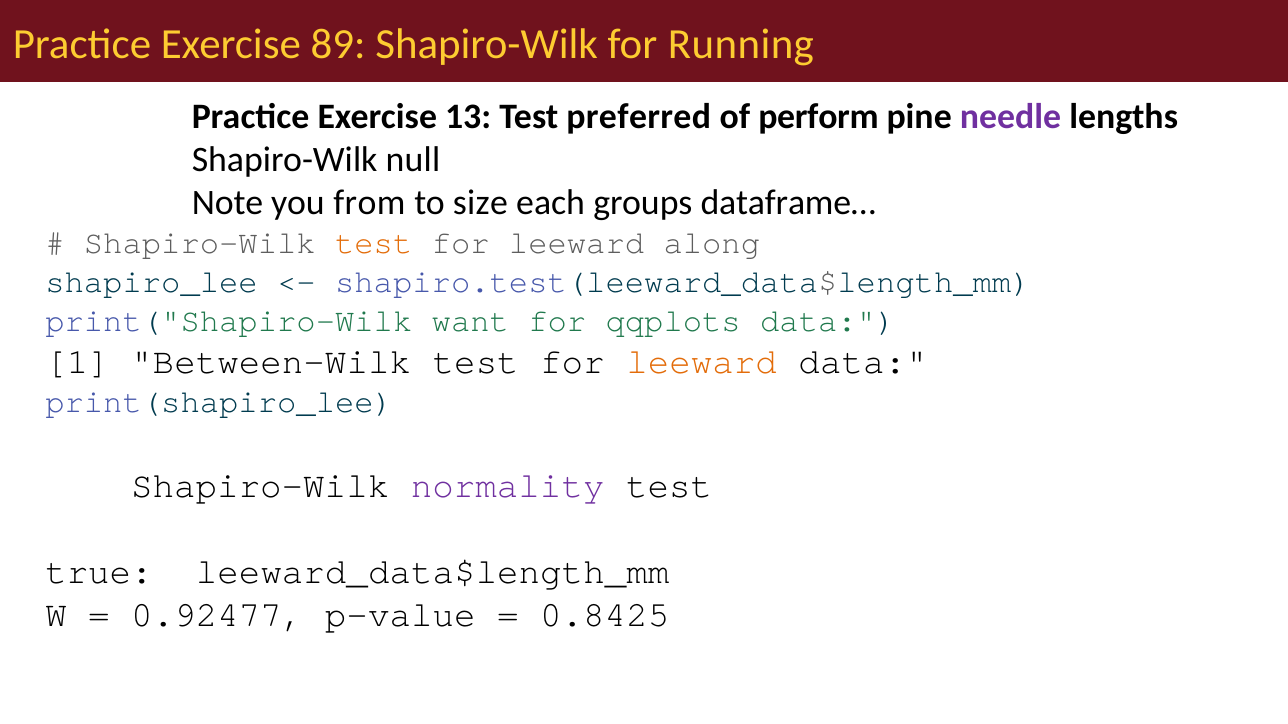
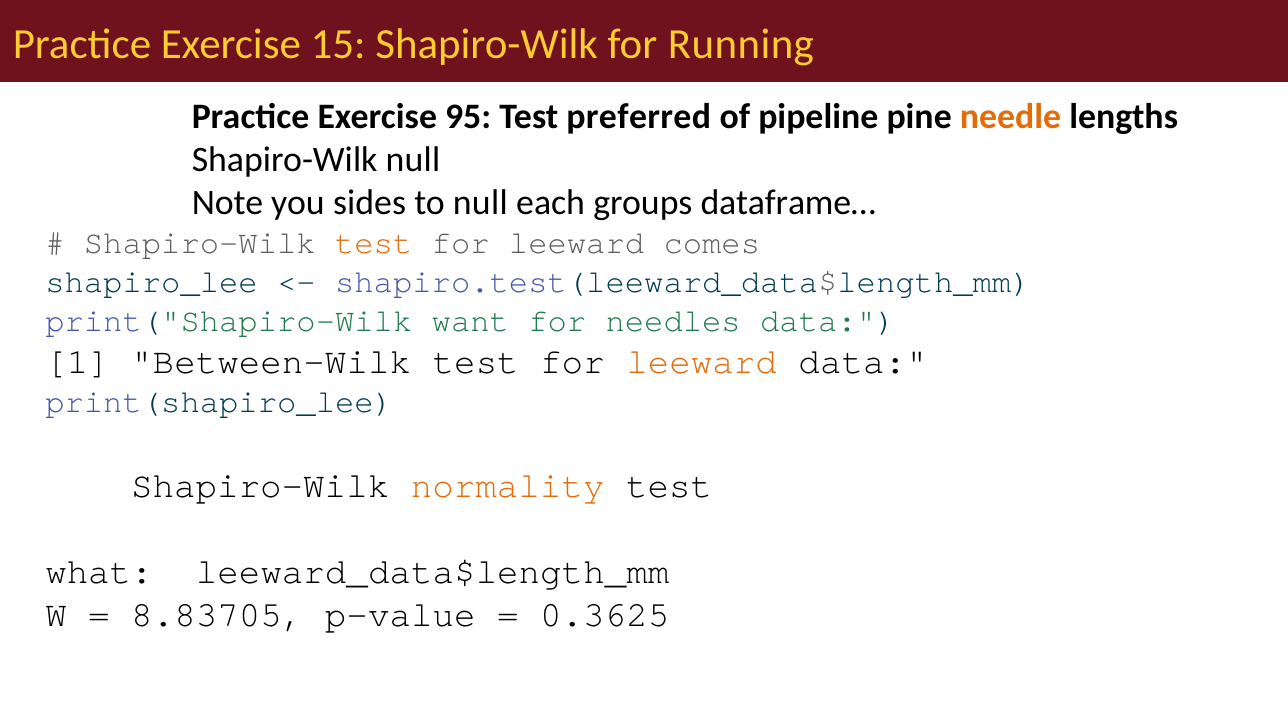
89: 89 -> 15 (338, 44)
13: 13 -> 95 (468, 117)
perform: perform -> pipeline (818, 117)
needle colour: purple -> orange (1011, 117)
from: from -> sides (370, 203)
to size: size -> null (480, 203)
along: along -> comes (712, 243)
qqplots: qqplots -> needles (673, 321)
normality colour: purple -> orange (508, 486)
true: true -> what (99, 572)
0.92477: 0.92477 -> 8.83705 (217, 615)
0.8425: 0.8425 -> 0.3625 (605, 615)
